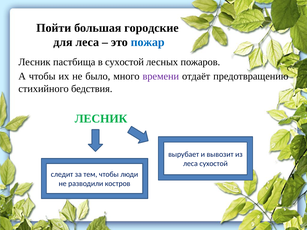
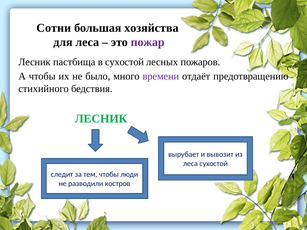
Пойти: Пойти -> Сотни (54, 28)
городские: городские -> хозяйства (151, 28)
пожар colour: blue -> purple (148, 42)
